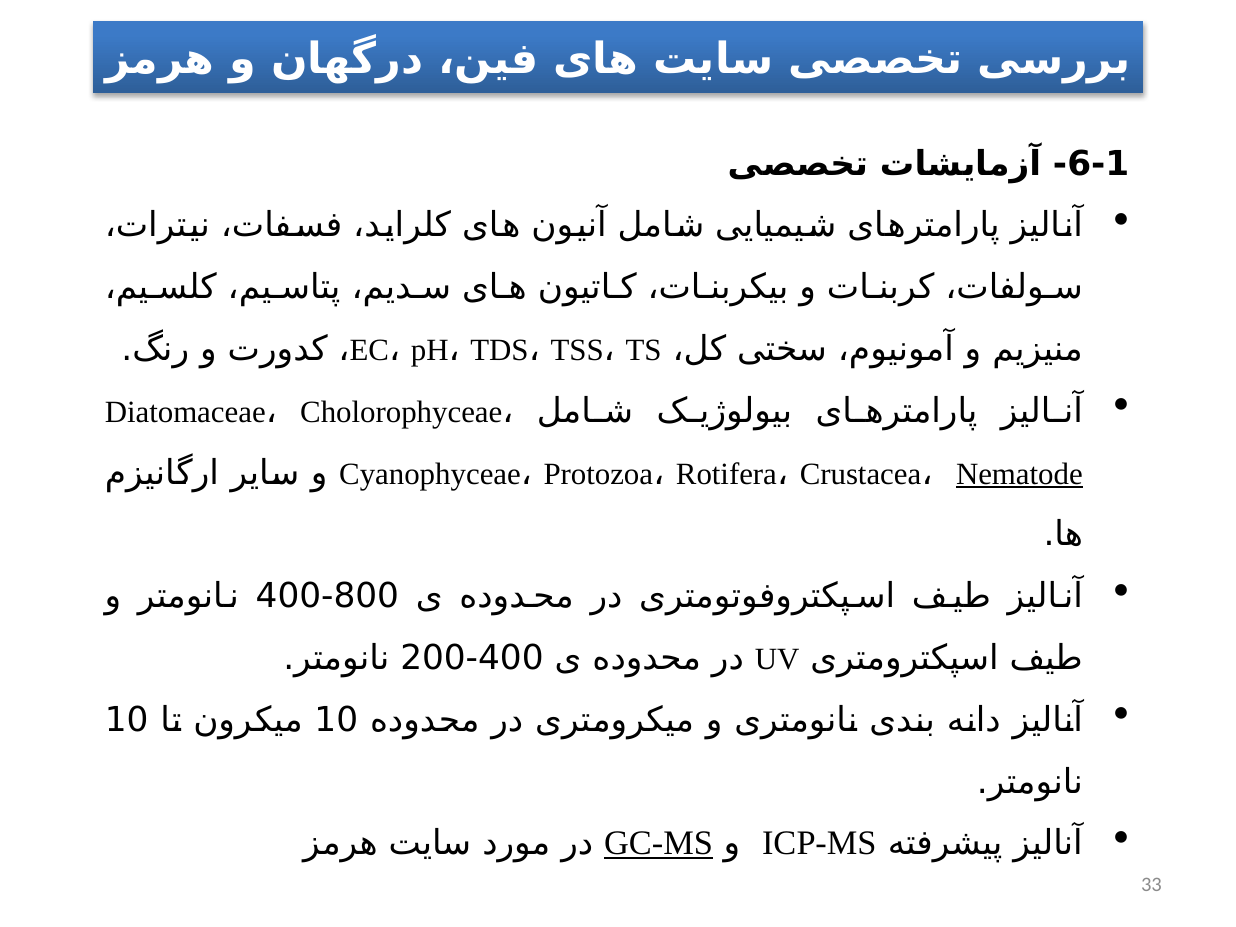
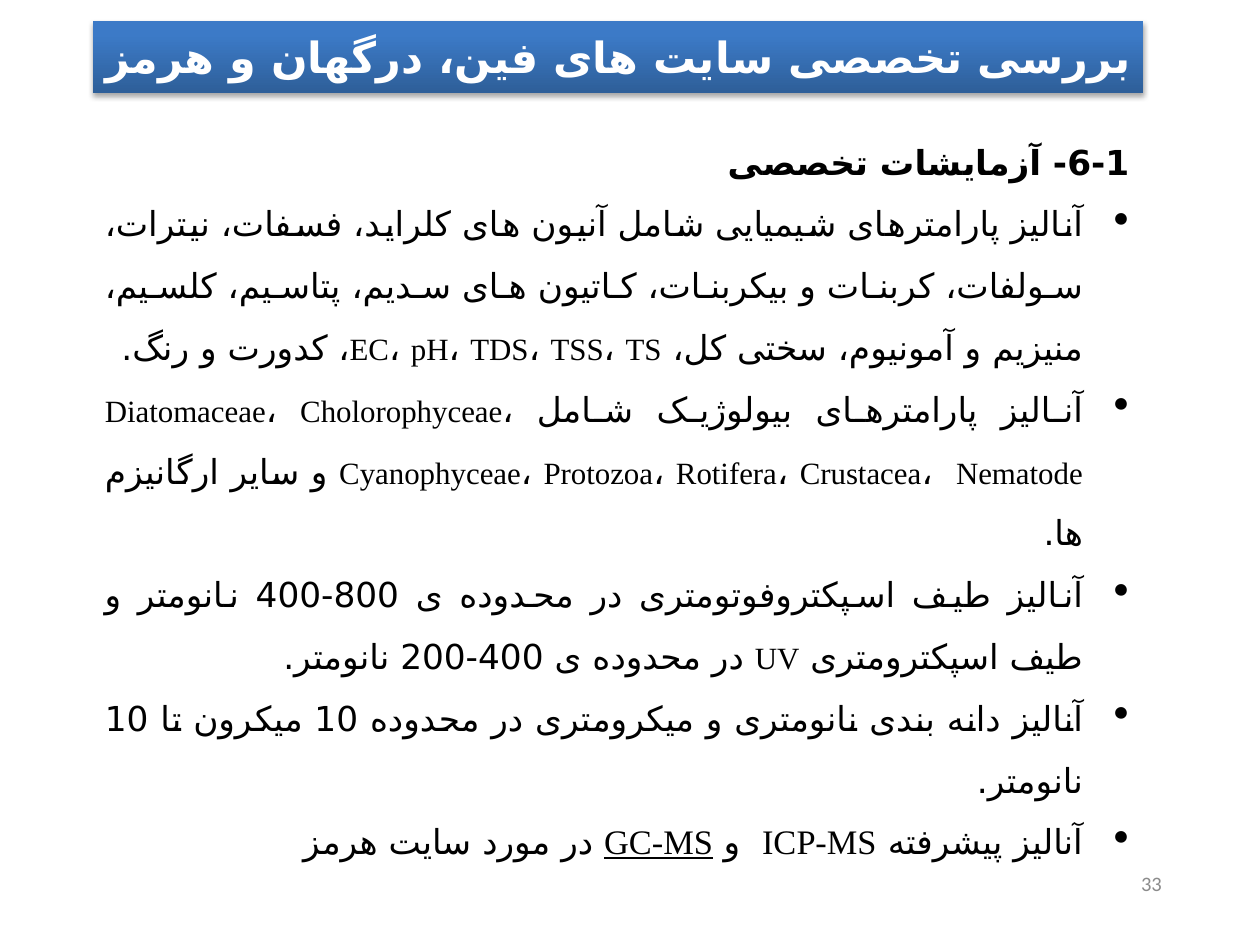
Nematode underline: present -> none (1019, 474)
